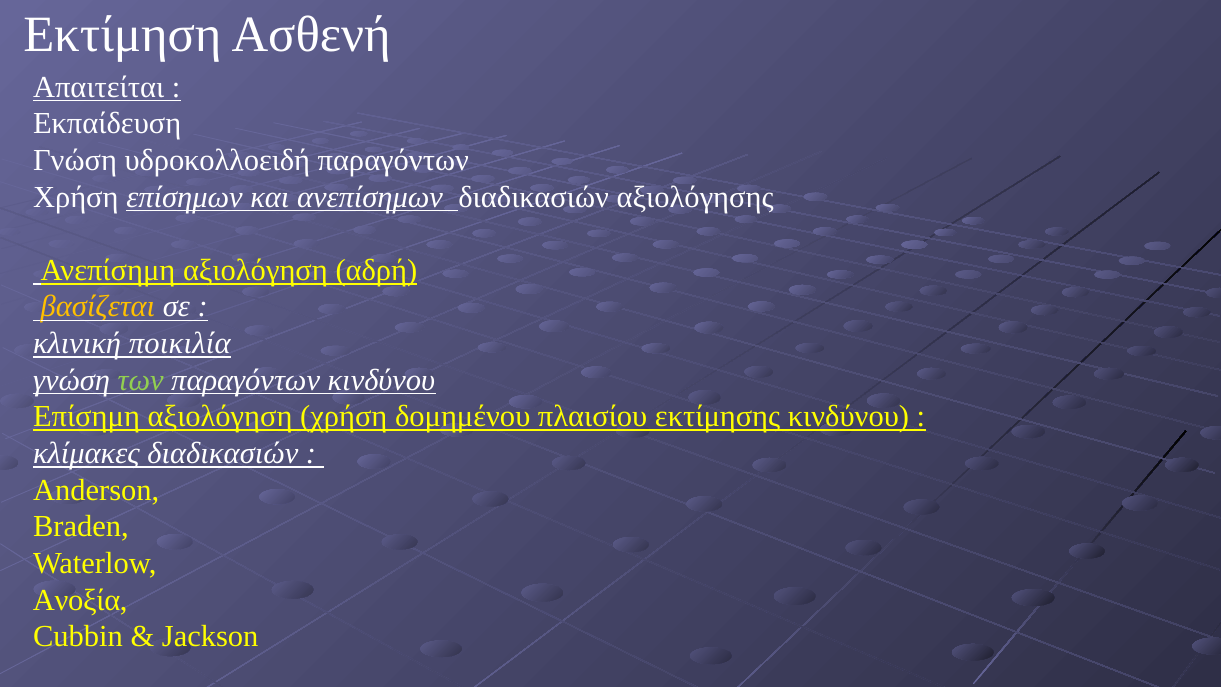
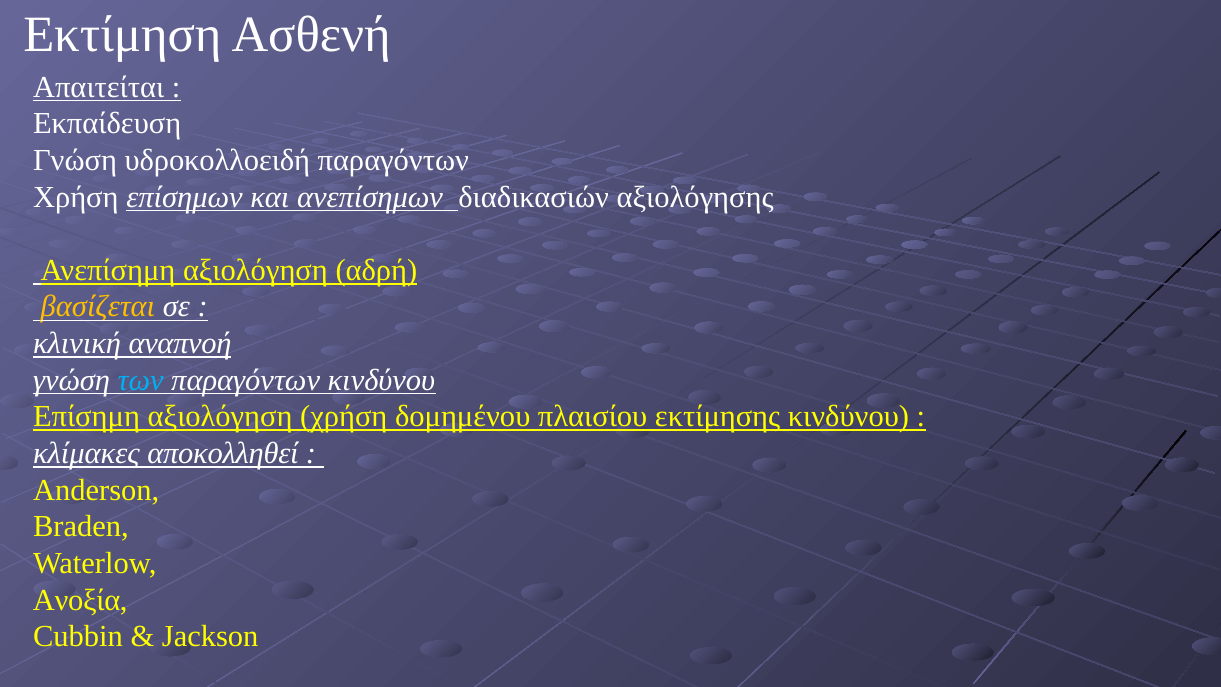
ποικιλία: ποικιλία -> αναπνοή (180, 343)
των colour: light green -> light blue (141, 380)
κλίμακες διαδικασιών: διαδικασιών -> αποκολληθεί (223, 453)
